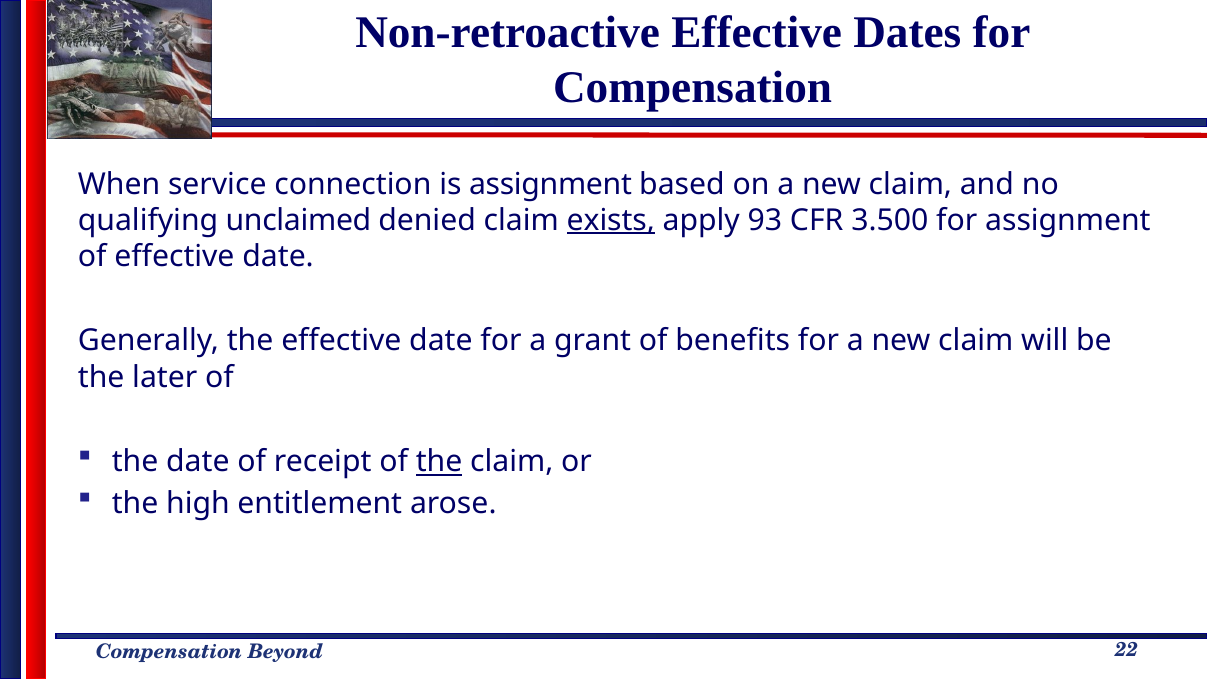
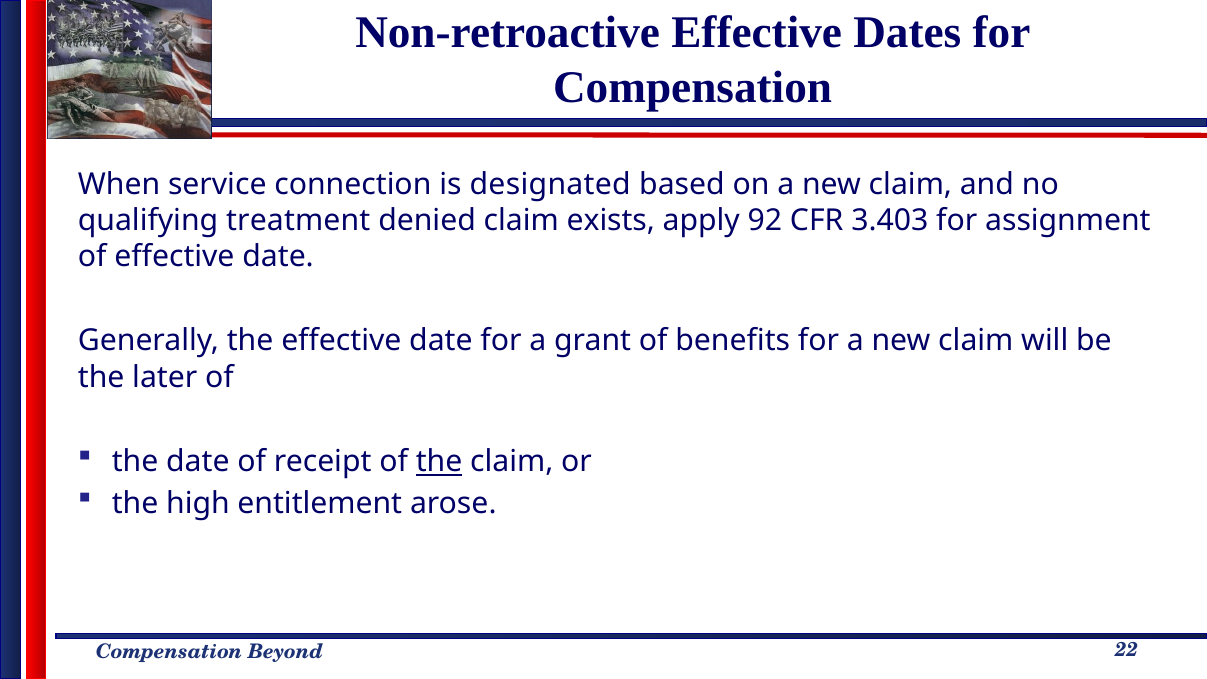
is assignment: assignment -> designated (550, 184)
unclaimed: unclaimed -> treatment (298, 220)
exists underline: present -> none (611, 220)
93: 93 -> 92 (765, 220)
3.500: 3.500 -> 3.403 (890, 220)
